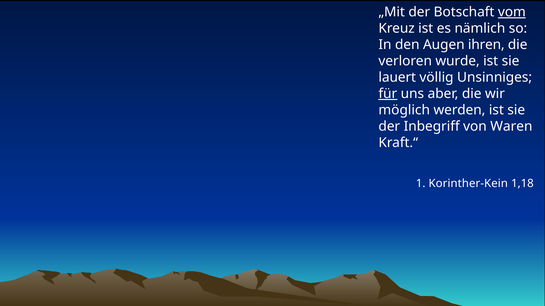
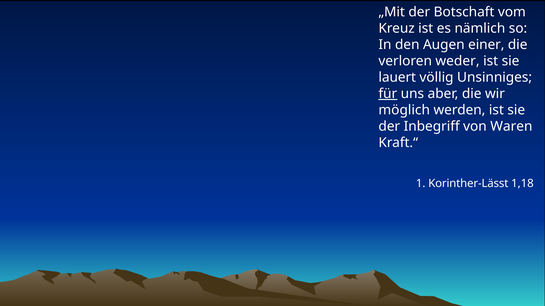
vom underline: present -> none (512, 12)
ihren: ihren -> einer (486, 45)
wurde: wurde -> weder (458, 61)
Korinther-Kein: Korinther-Kein -> Korinther-Lässt (468, 184)
